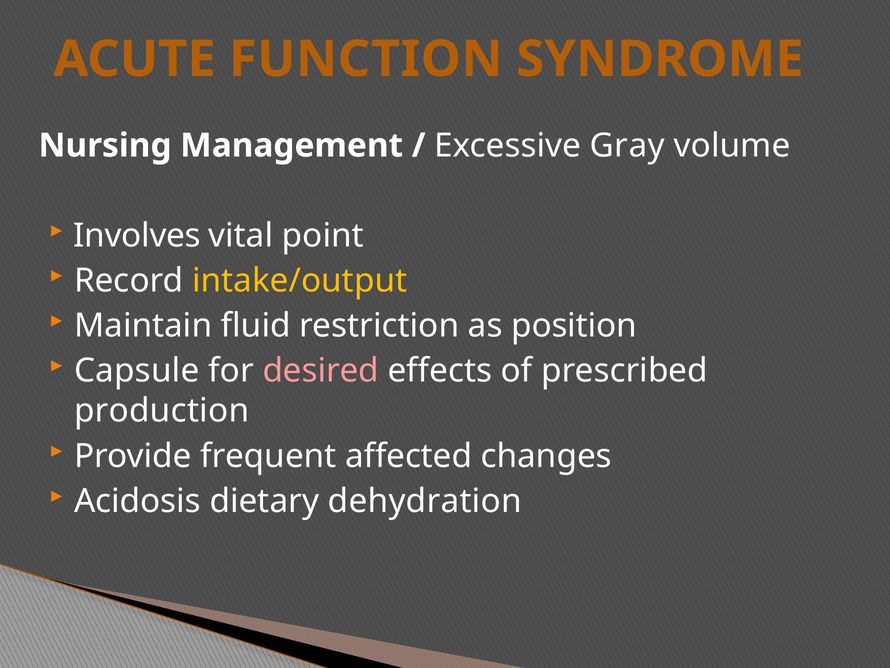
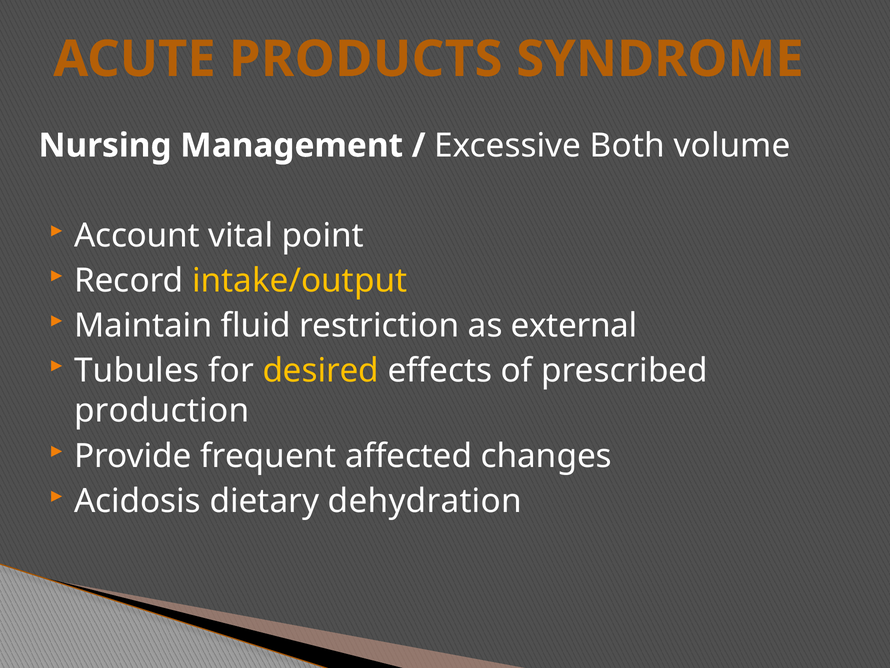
FUNCTION: FUNCTION -> PRODUCTS (366, 59)
Gray: Gray -> Both (627, 145)
Involves: Involves -> Account (137, 235)
position: position -> external (574, 326)
Capsule: Capsule -> Tubules (137, 371)
desired colour: pink -> yellow (321, 371)
